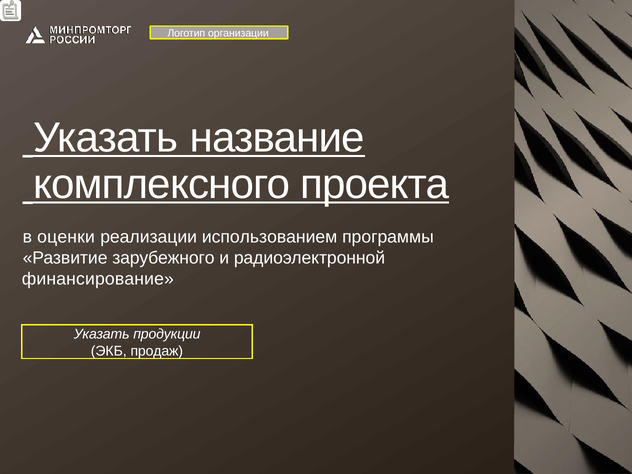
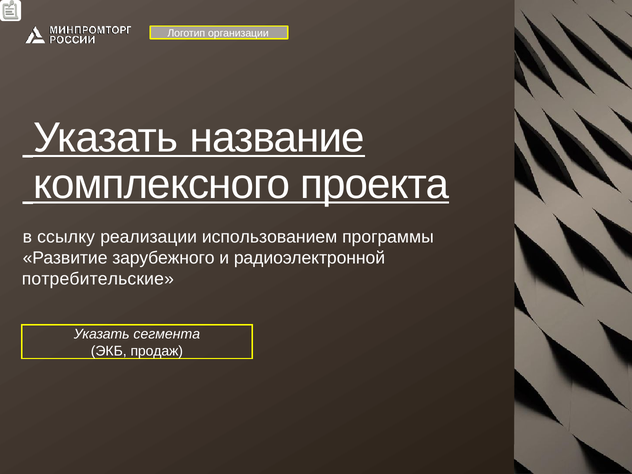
оценки: оценки -> ссылку (66, 237)
финансирование: финансирование -> потребительские (98, 279)
продукции: продукции -> сегмента (167, 334)
